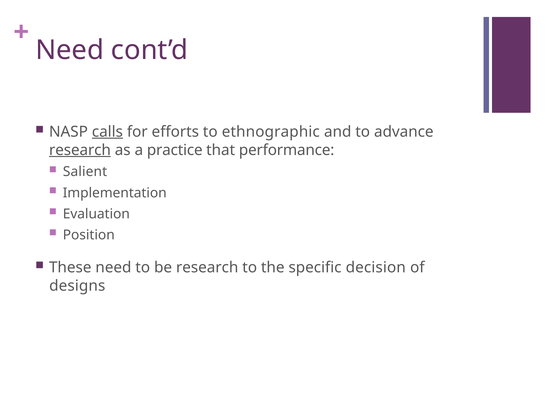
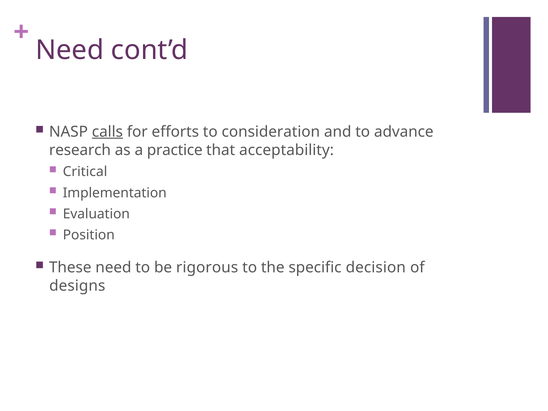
ethnographic: ethnographic -> consideration (271, 132)
research underline: present -> none (80, 150)
performance: performance -> acceptability (287, 150)
Salient: Salient -> Critical (85, 172)
be research: research -> rigorous (207, 268)
